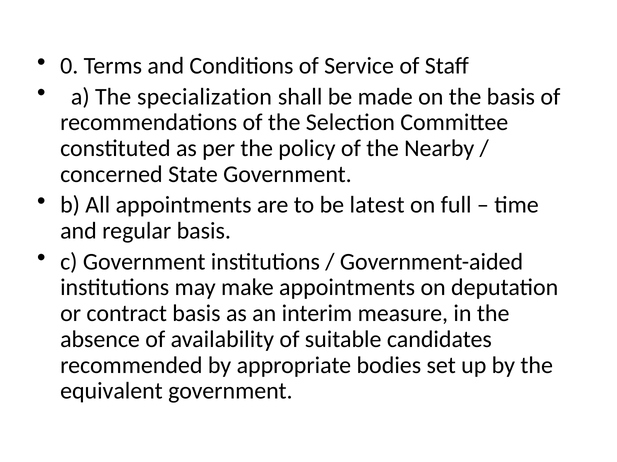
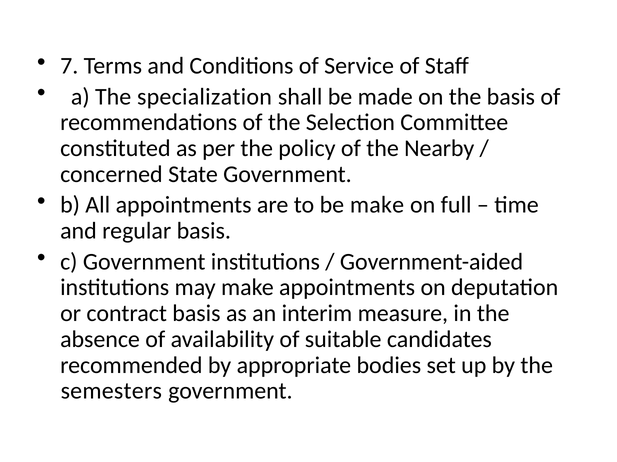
0: 0 -> 7 (69, 66)
be latest: latest -> make (377, 205)
equivalent: equivalent -> semesters (111, 392)
